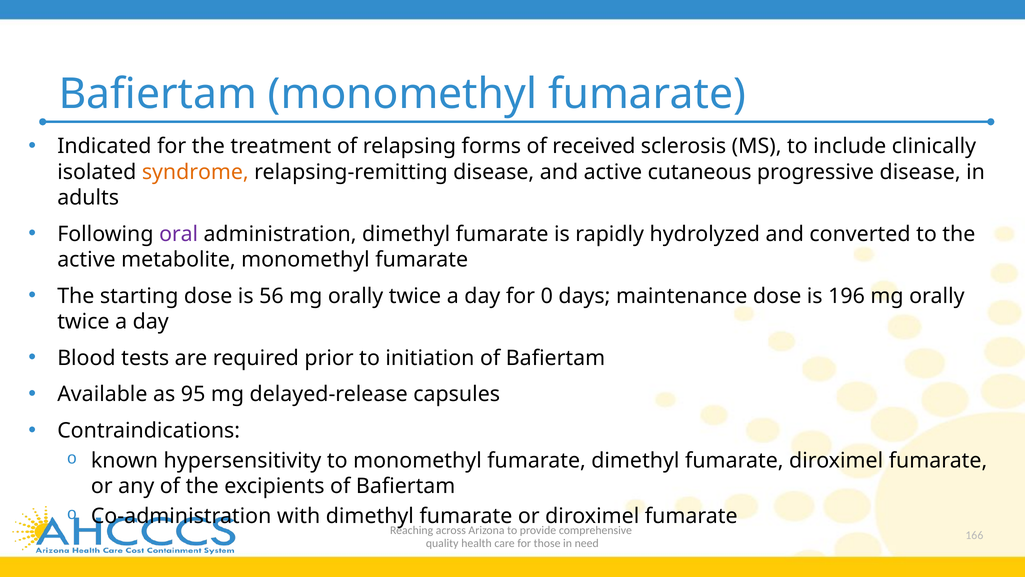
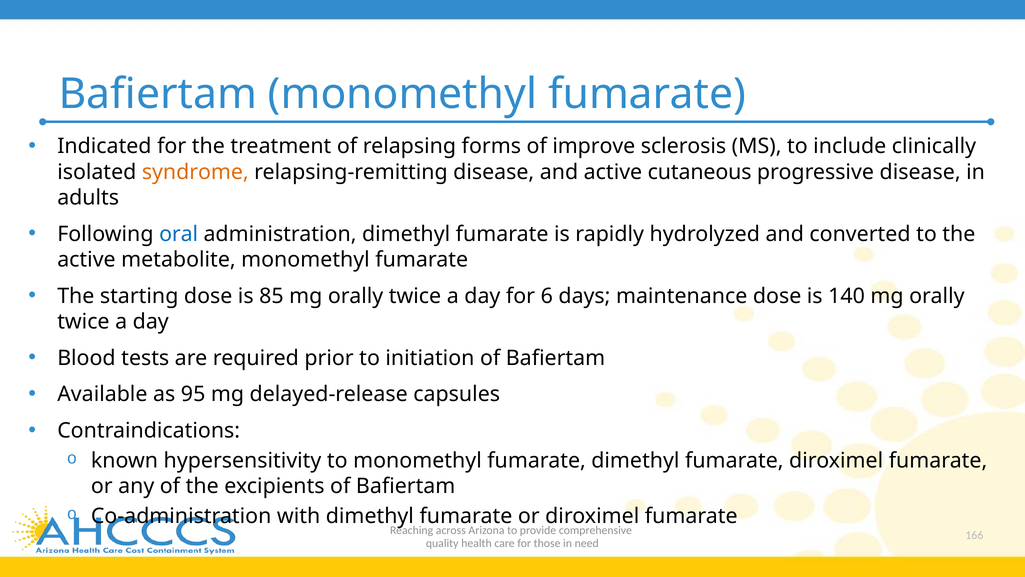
received: received -> improve (594, 146)
oral colour: purple -> blue (179, 234)
56: 56 -> 85 (271, 296)
0: 0 -> 6 (547, 296)
196: 196 -> 140 (847, 296)
